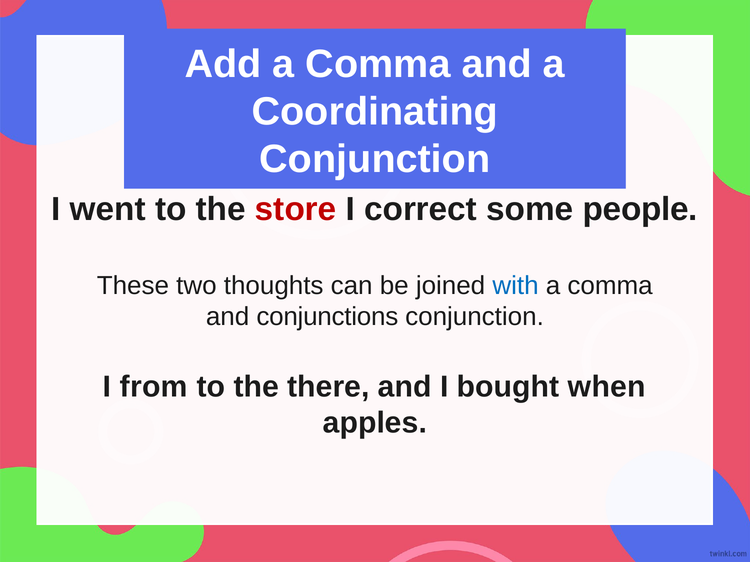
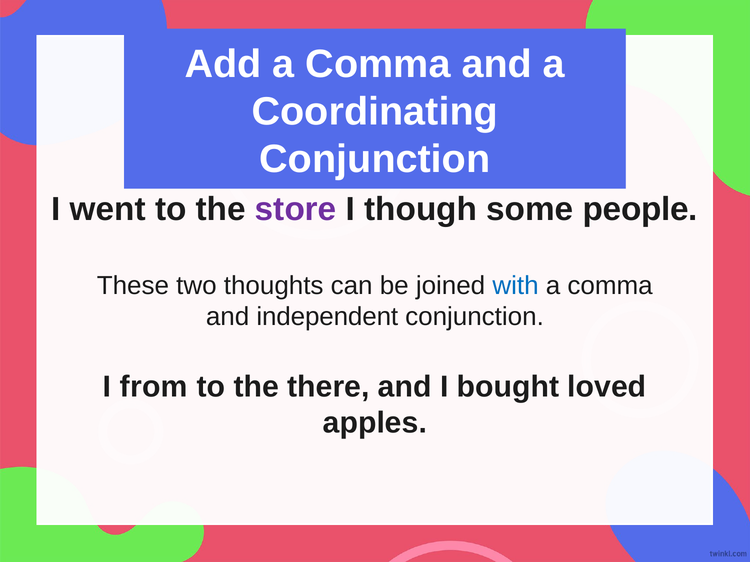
store colour: red -> purple (296, 209)
correct: correct -> though (421, 209)
conjunctions: conjunctions -> independent (327, 317)
when: when -> loved (607, 387)
